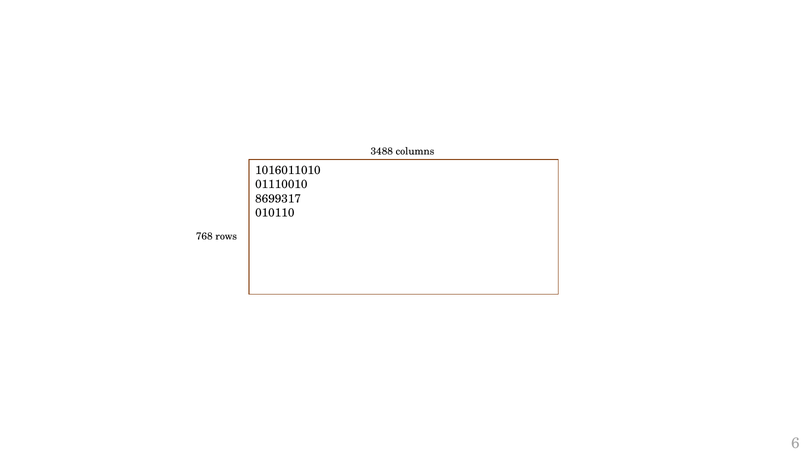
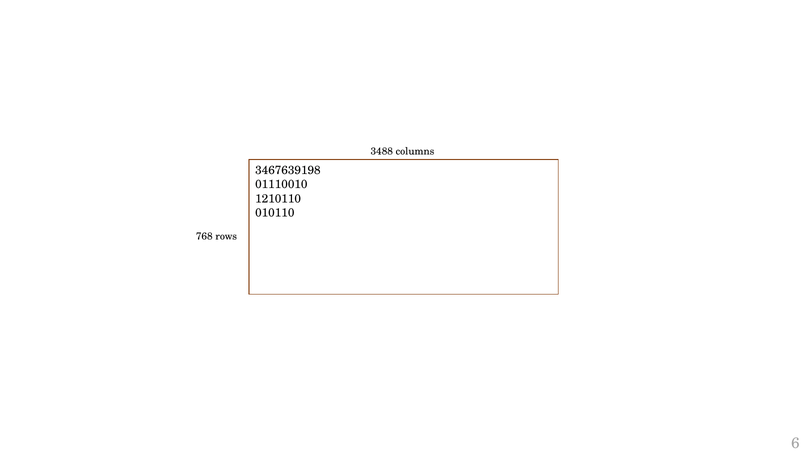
1016011010: 1016011010 -> 3467639198 (288, 170)
8699317: 8699317 -> 1210110 (278, 199)
